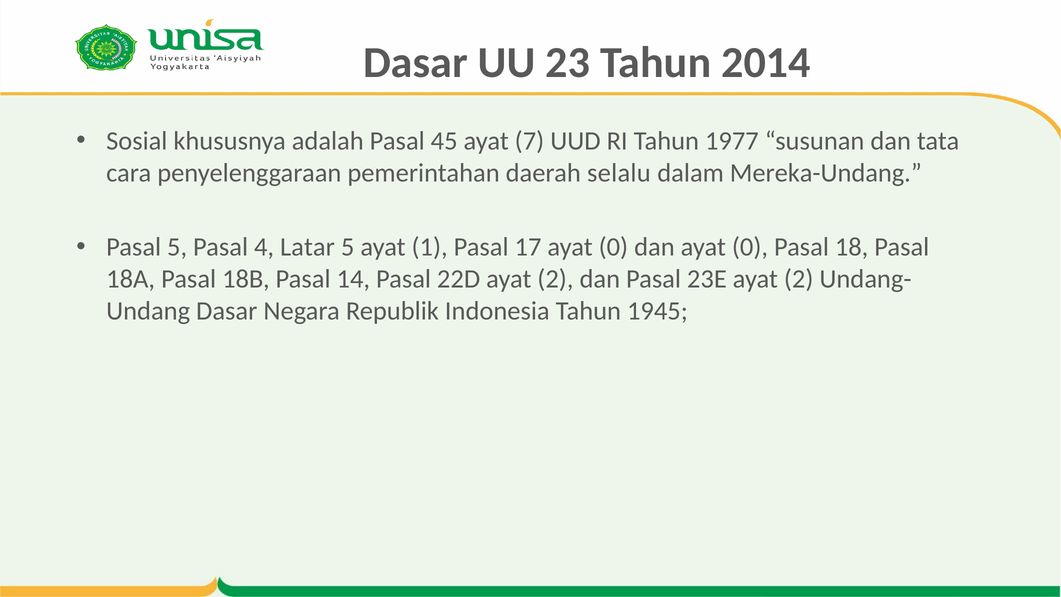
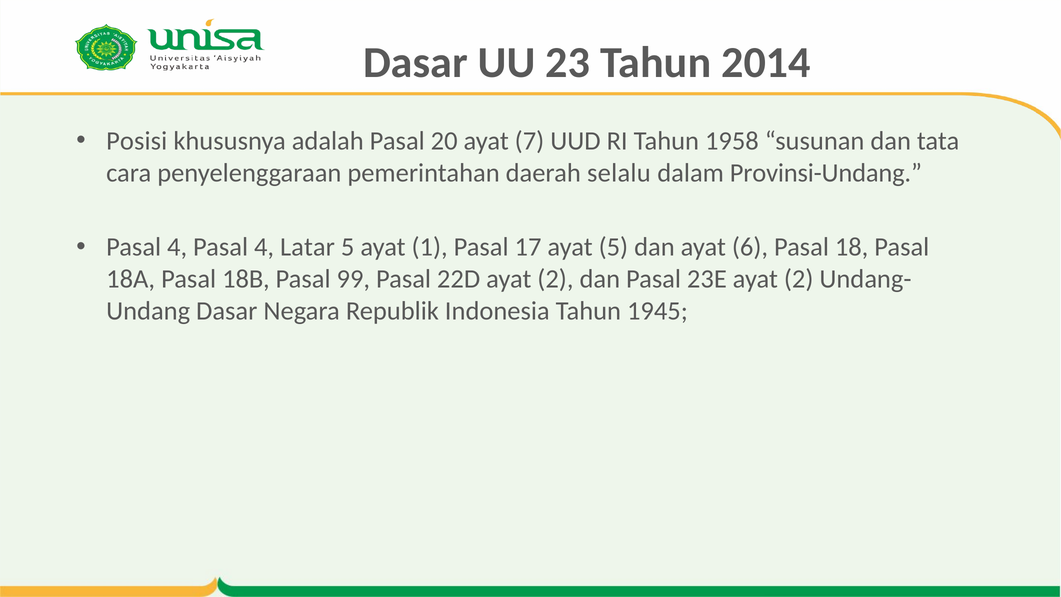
Sosial: Sosial -> Posisi (137, 141)
45: 45 -> 20 (444, 141)
1977: 1977 -> 1958 (732, 141)
Mereka-Undang: Mereka-Undang -> Provinsi-Undang (826, 173)
5: 5 -> 4 (177, 247)
17 ayat 0: 0 -> 5 (613, 247)
dan ayat 0: 0 -> 6 (750, 247)
14: 14 -> 99 (353, 279)
